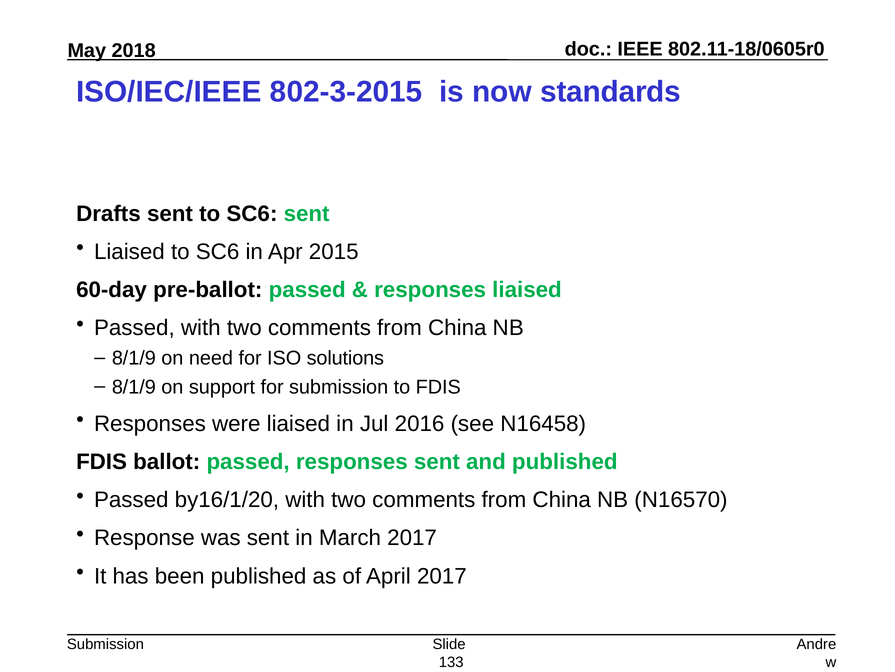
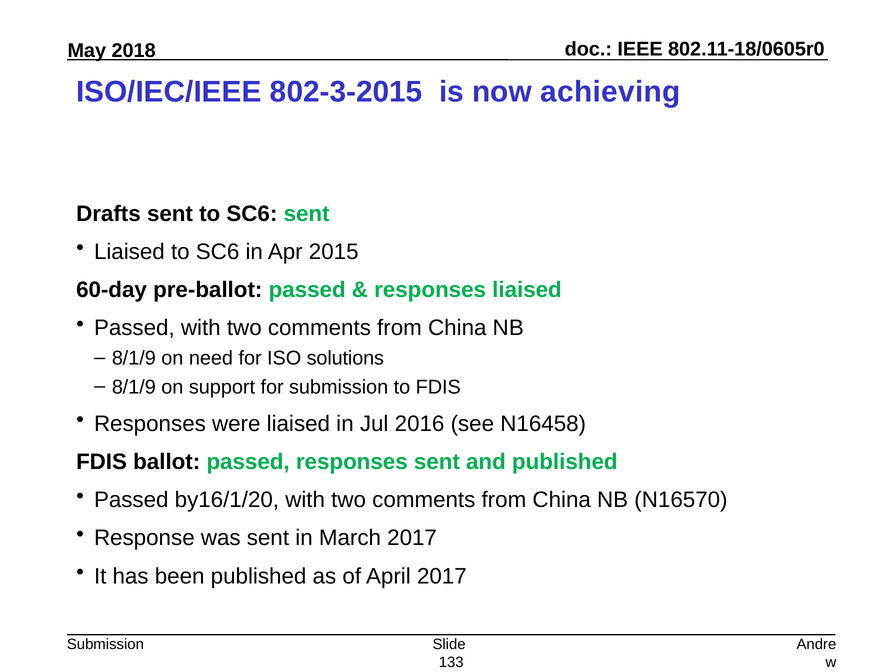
standards: standards -> achieving (610, 92)
